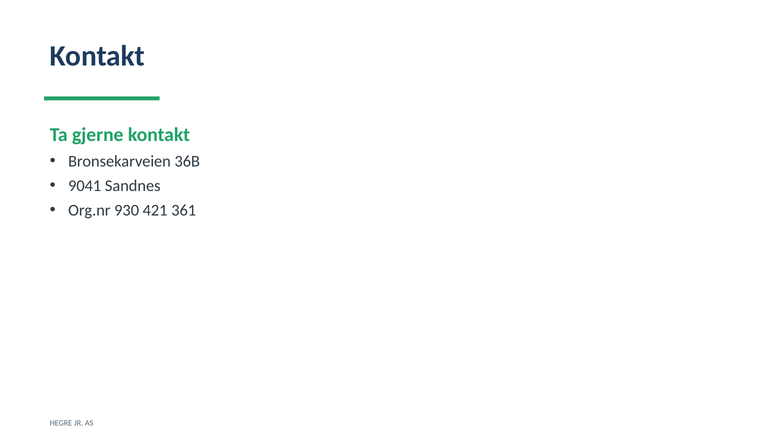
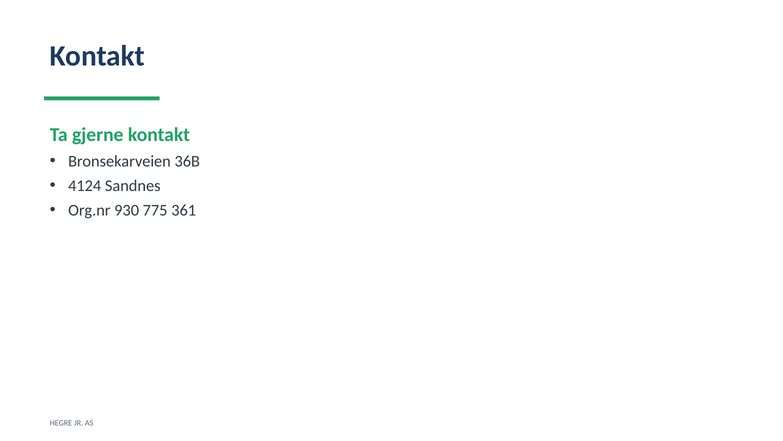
9041: 9041 -> 4124 (85, 185)
421: 421 -> 775 (155, 210)
